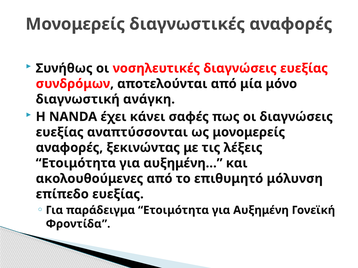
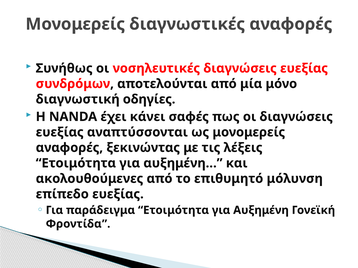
ανάγκη: ανάγκη -> οδηγίες (149, 99)
